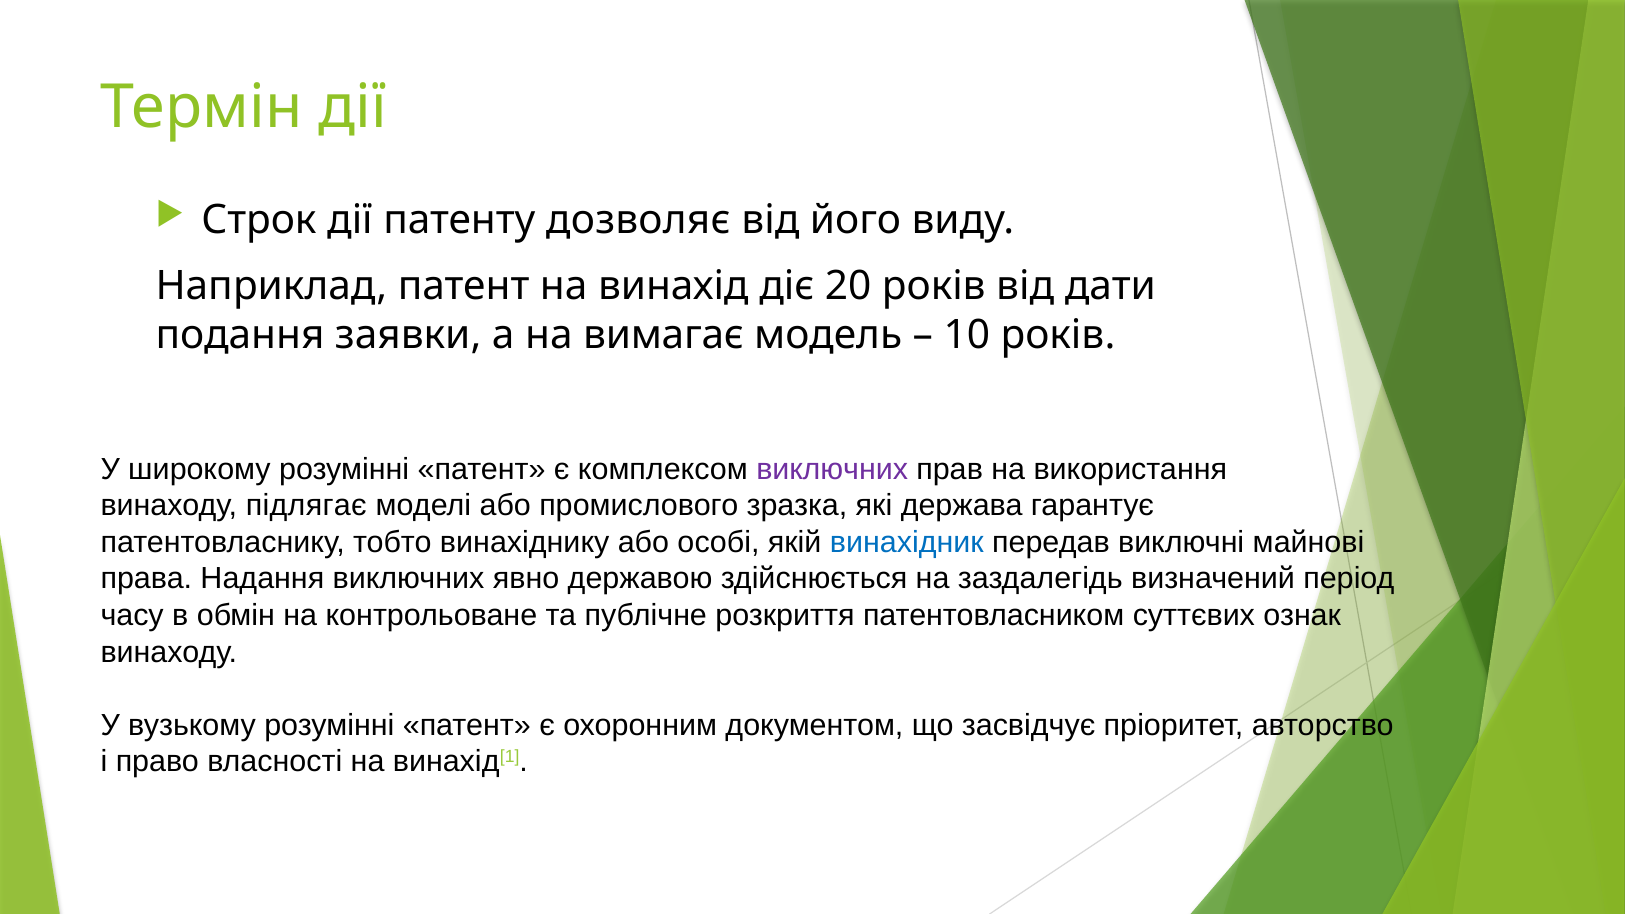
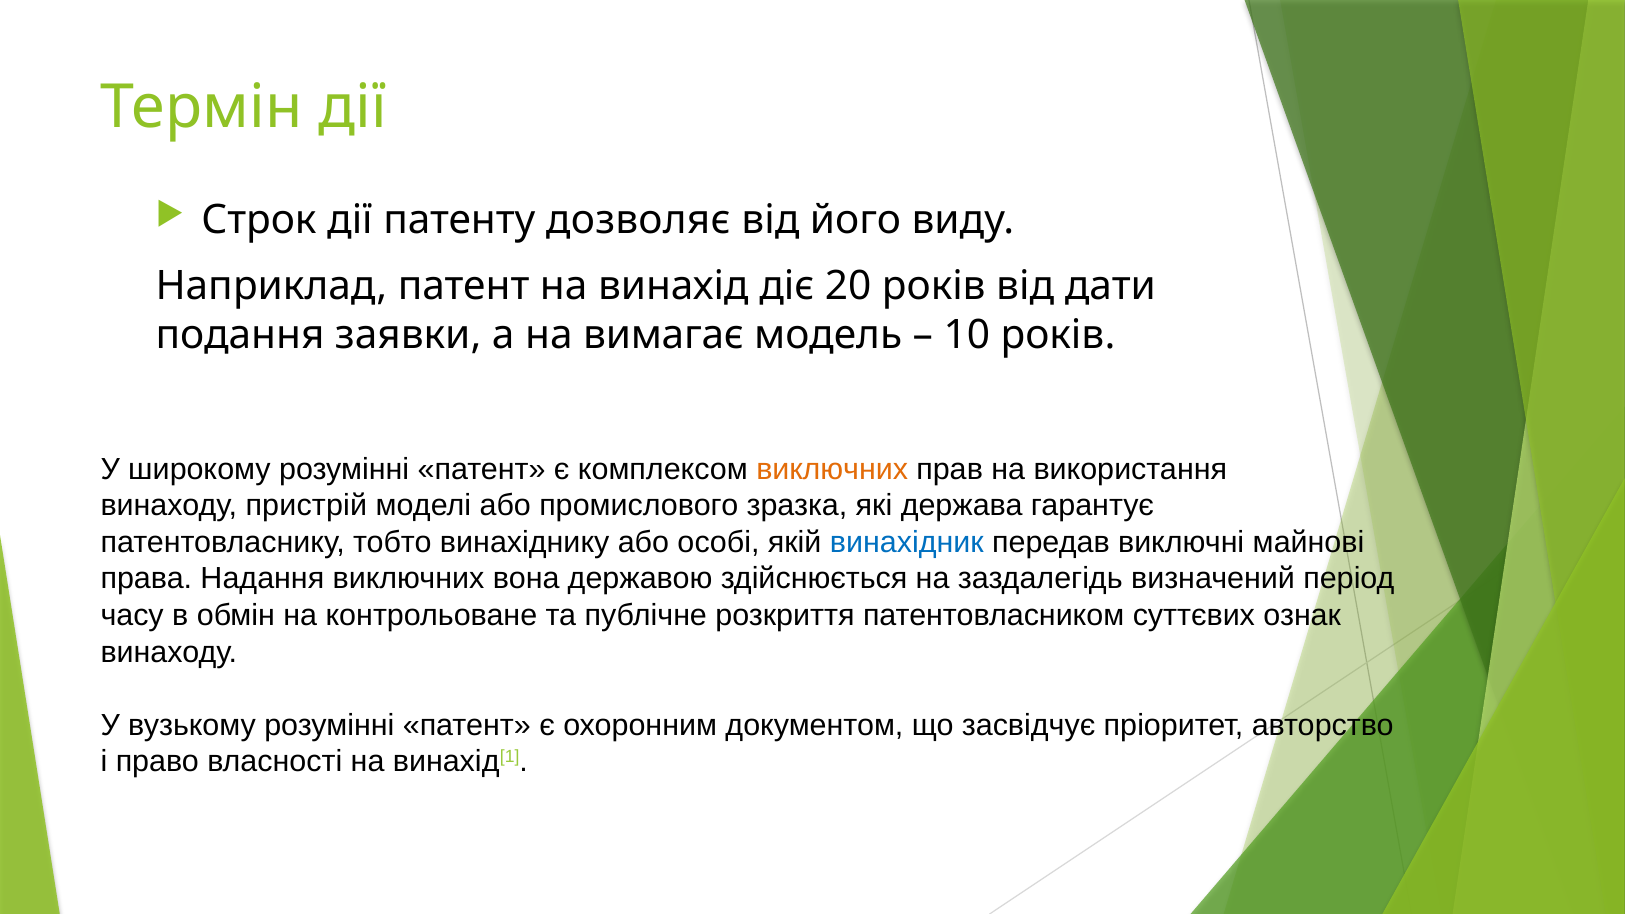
виключних colour: purple -> orange (832, 469)
підлягає: підлягає -> пристрій (306, 506)
явно: явно -> вона (526, 579)
